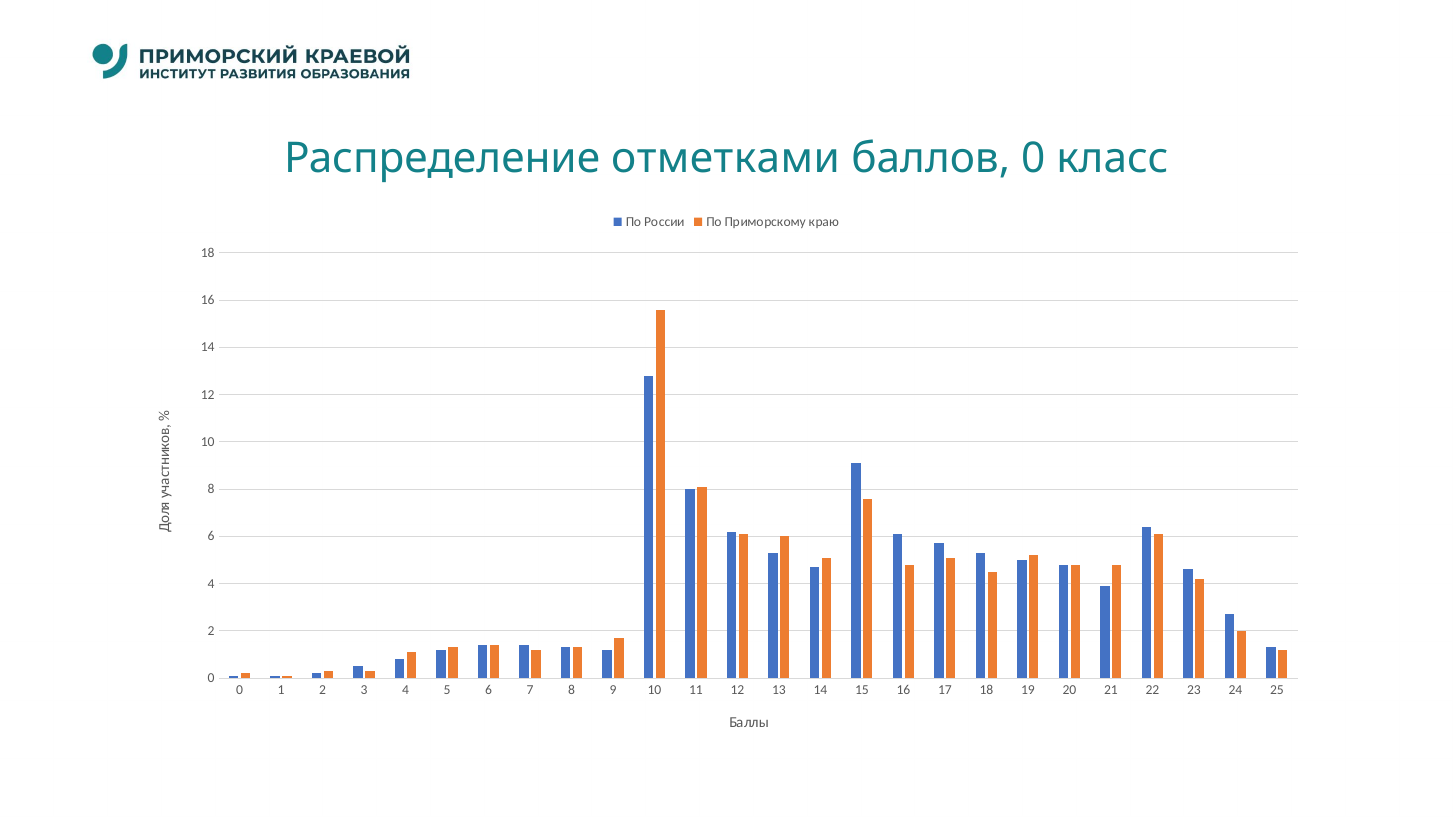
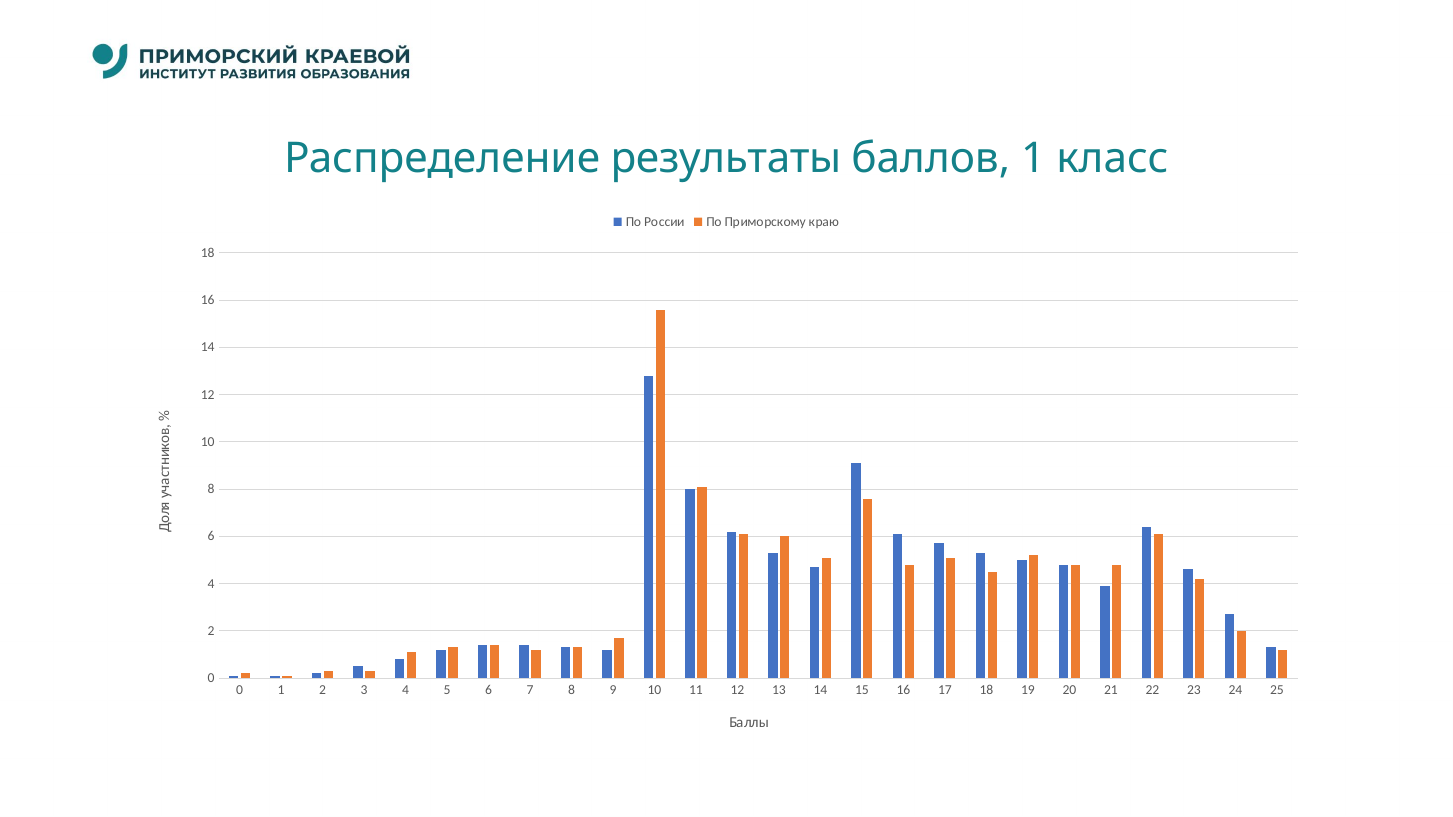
отметками: отметками -> результаты (726, 159)
баллов 0: 0 -> 1 (1033, 159)
